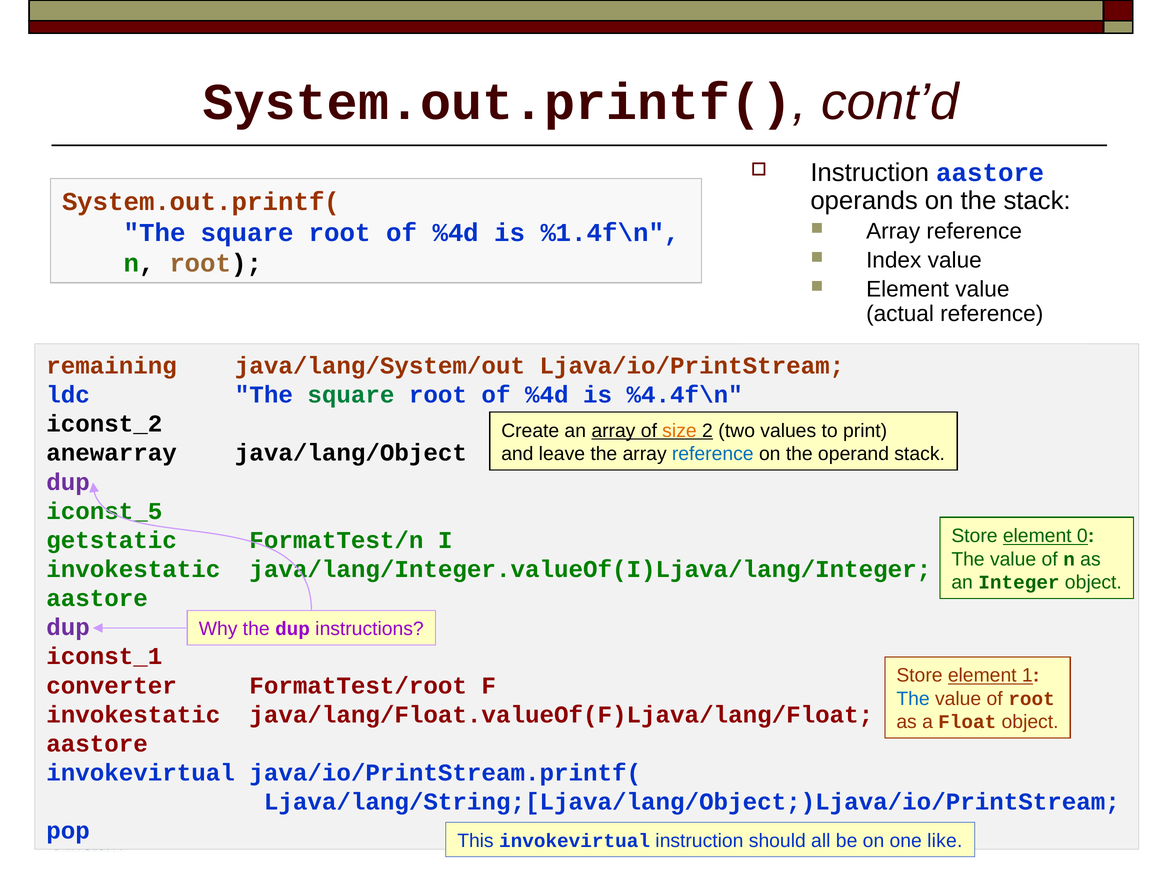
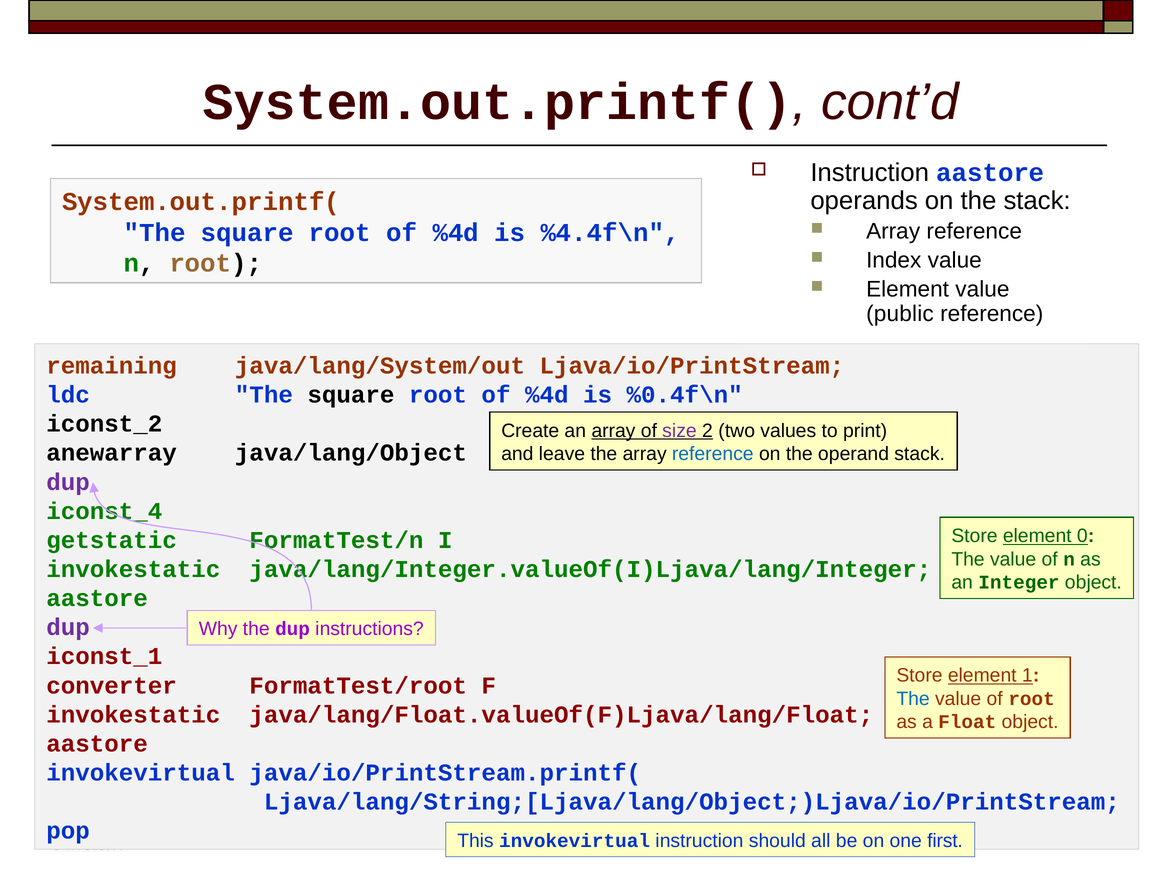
%1.4f\n: %1.4f\n -> %4.4f\n (610, 232)
actual: actual -> public (900, 314)
square colour: green -> black (351, 395)
%4.4f\n: %4.4f\n -> %0.4f\n (685, 395)
size colour: orange -> purple (679, 430)
iconst_5: iconst_5 -> iconst_4 (104, 511)
like: like -> first (945, 840)
